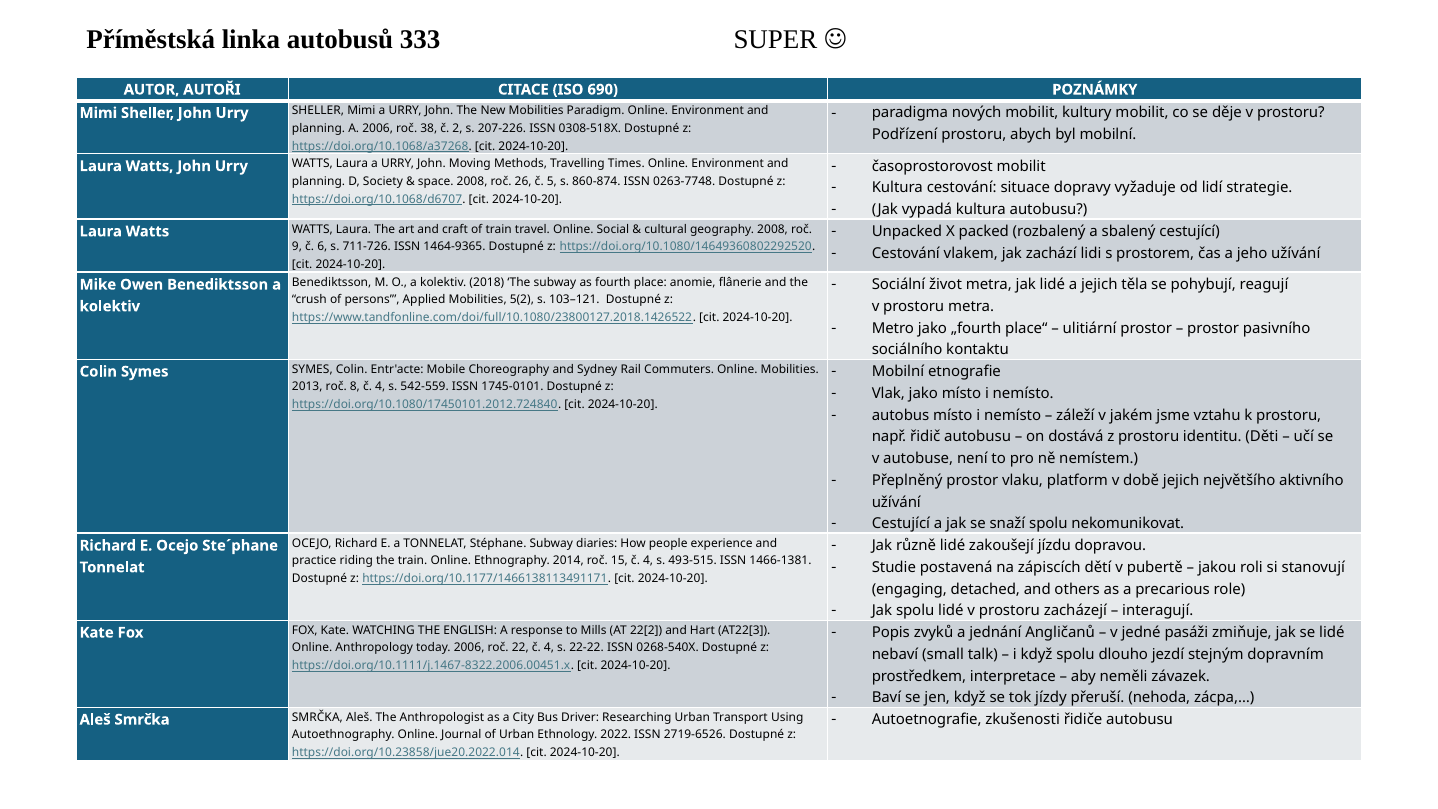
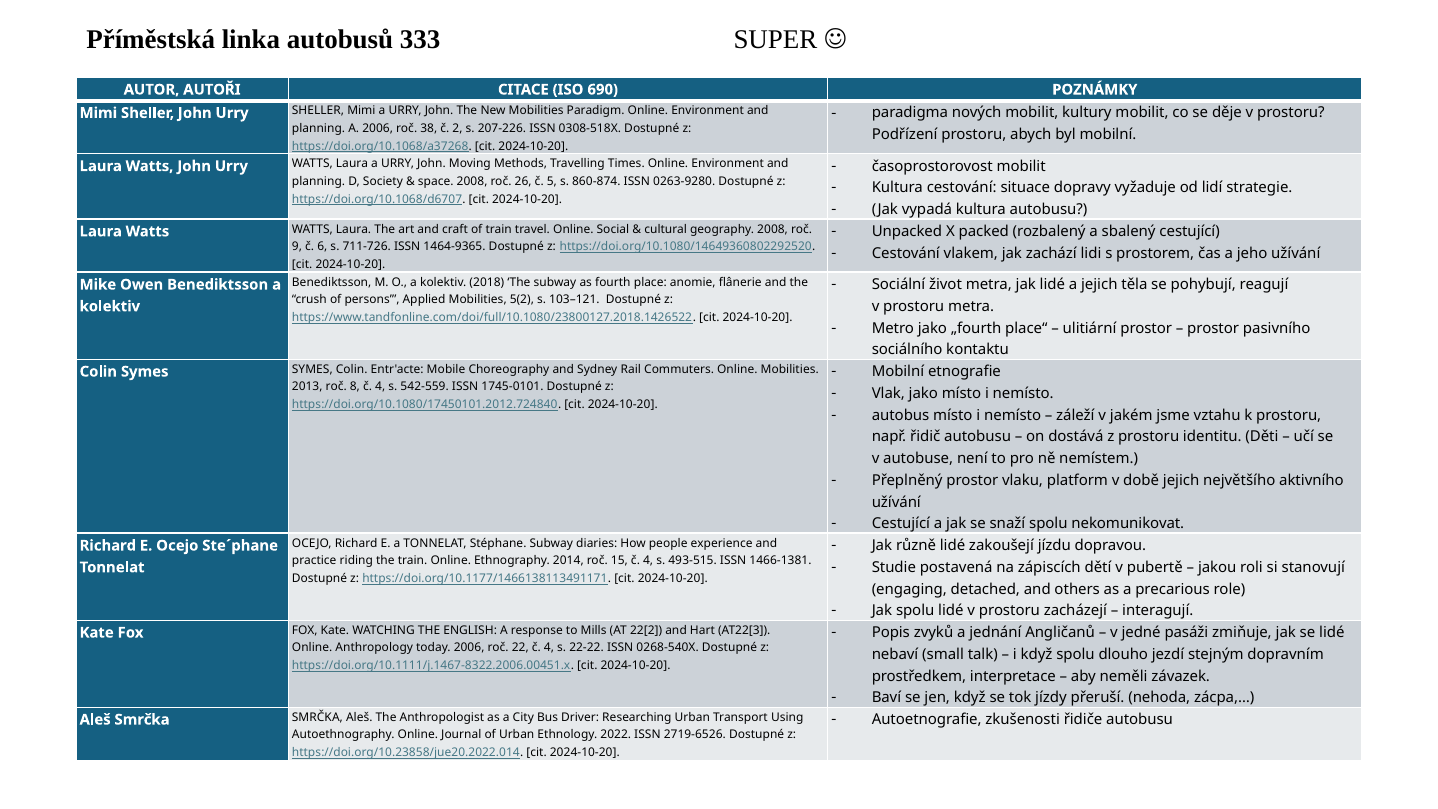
0263-7748: 0263-7748 -> 0263-9280 (684, 182)
